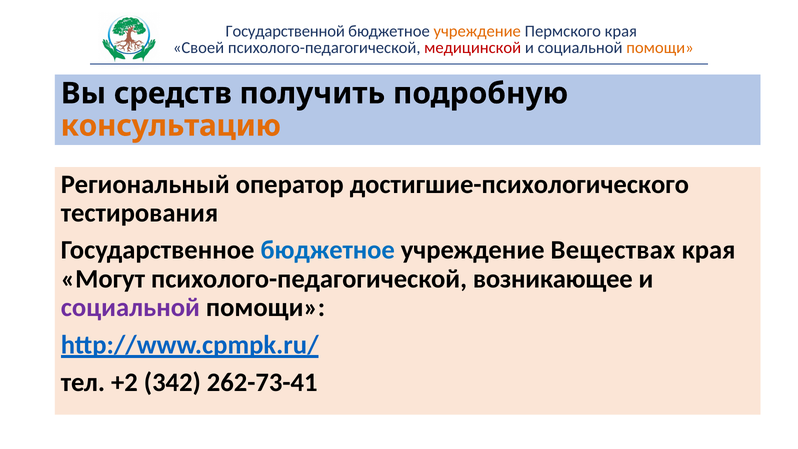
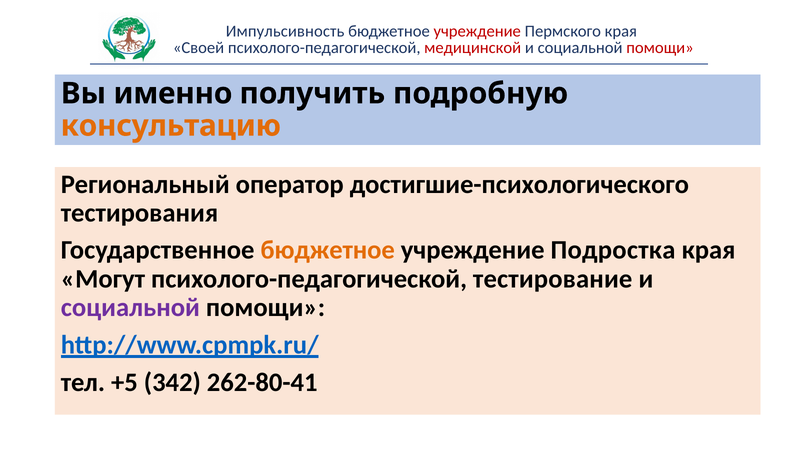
Государственной: Государственной -> Импульсивность (285, 31)
учреждение colour: orange -> red (477, 31)
помощи colour: orange -> red (660, 48)
средств: средств -> именно (173, 93)
бюджетное colour: blue -> orange (328, 250)
Веществах: Веществах -> Подростка (613, 250)
возникающее: возникающее -> тестирование (553, 279)
+2: +2 -> +5 (124, 382)
262-73-41: 262-73-41 -> 262-80-41 (262, 382)
